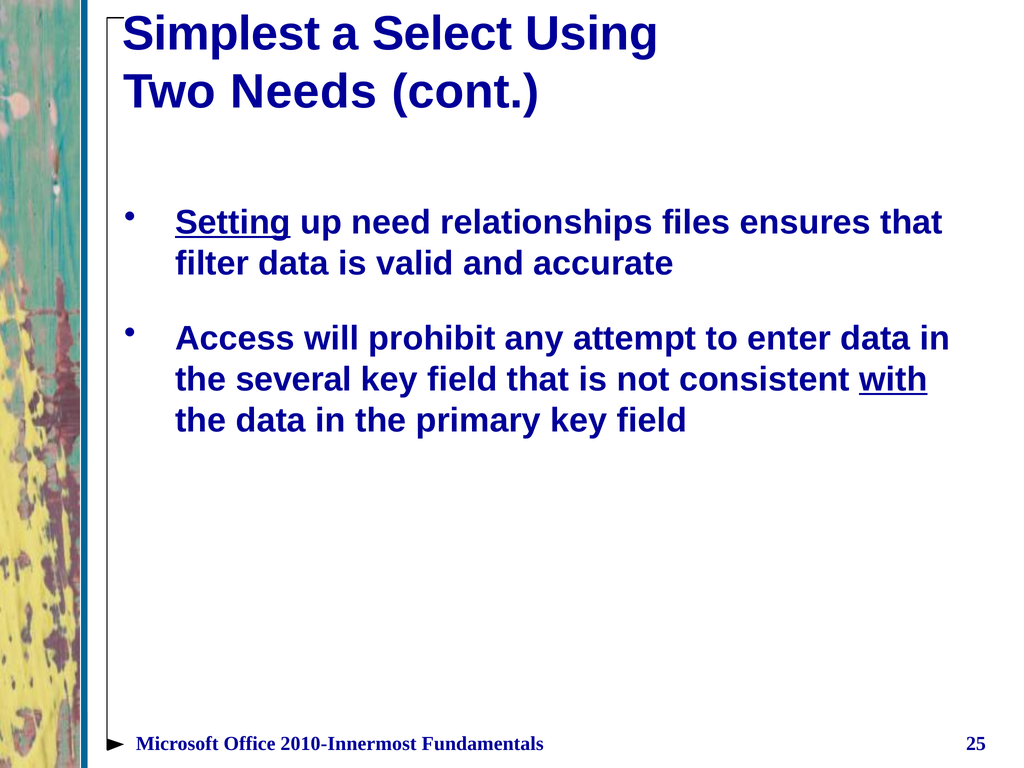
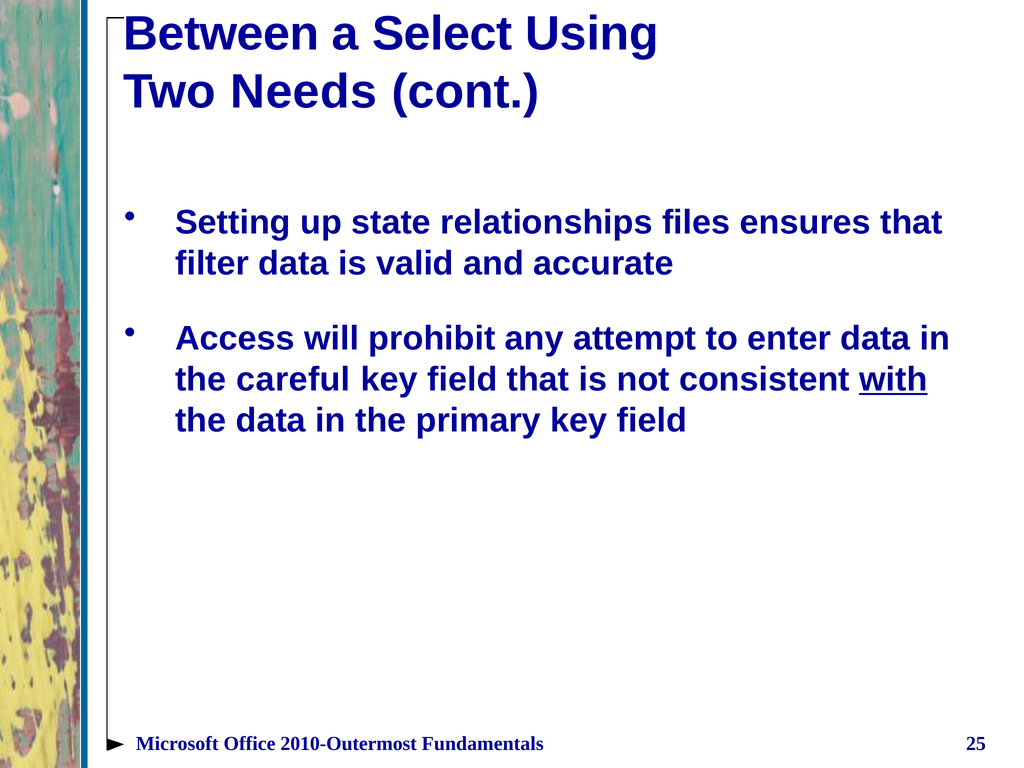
Simplest: Simplest -> Between (221, 34)
Setting underline: present -> none (233, 222)
need: need -> state (391, 222)
several: several -> careful (293, 379)
2010-Innermost: 2010-Innermost -> 2010-Outermost (349, 744)
